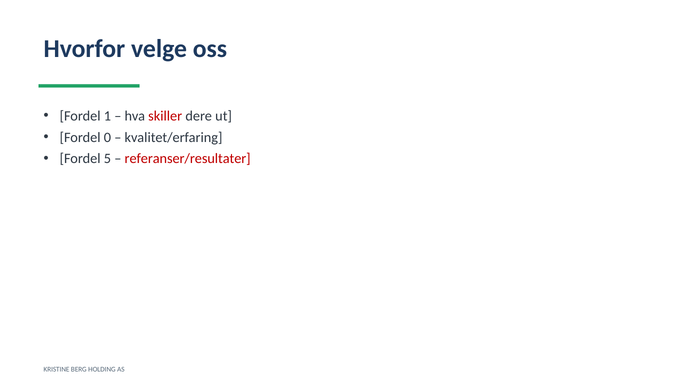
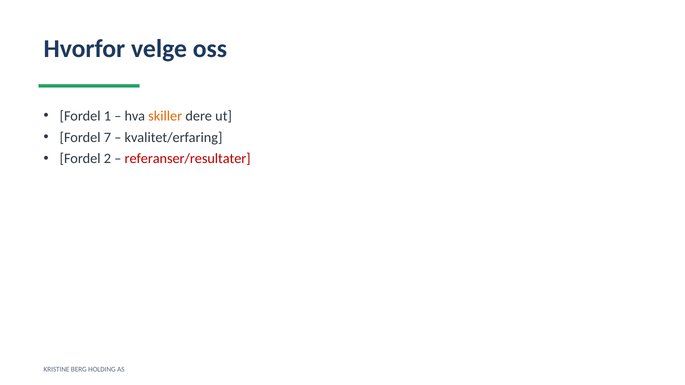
skiller colour: red -> orange (165, 116)
0: 0 -> 7 (107, 137)
5: 5 -> 2 (107, 159)
